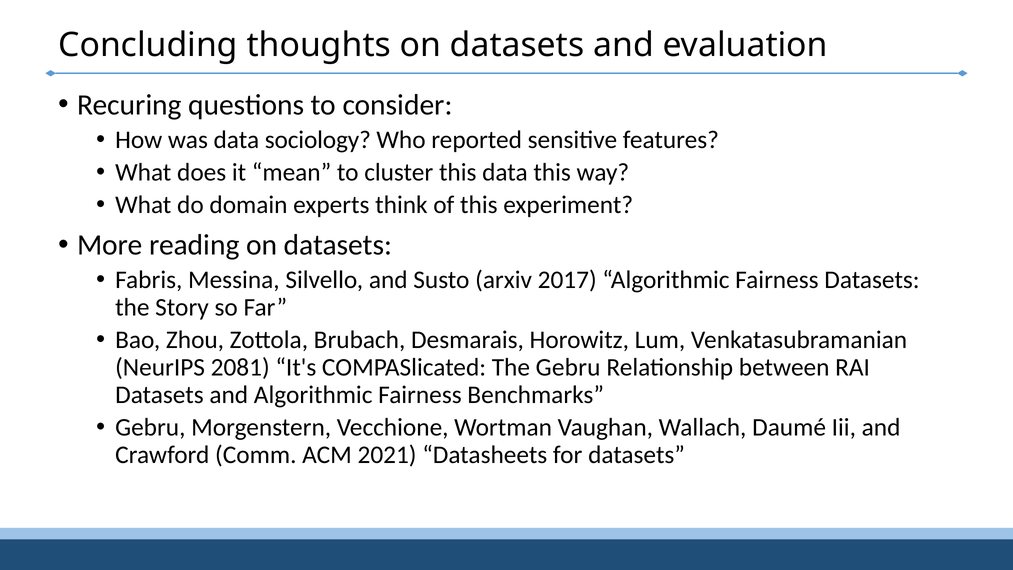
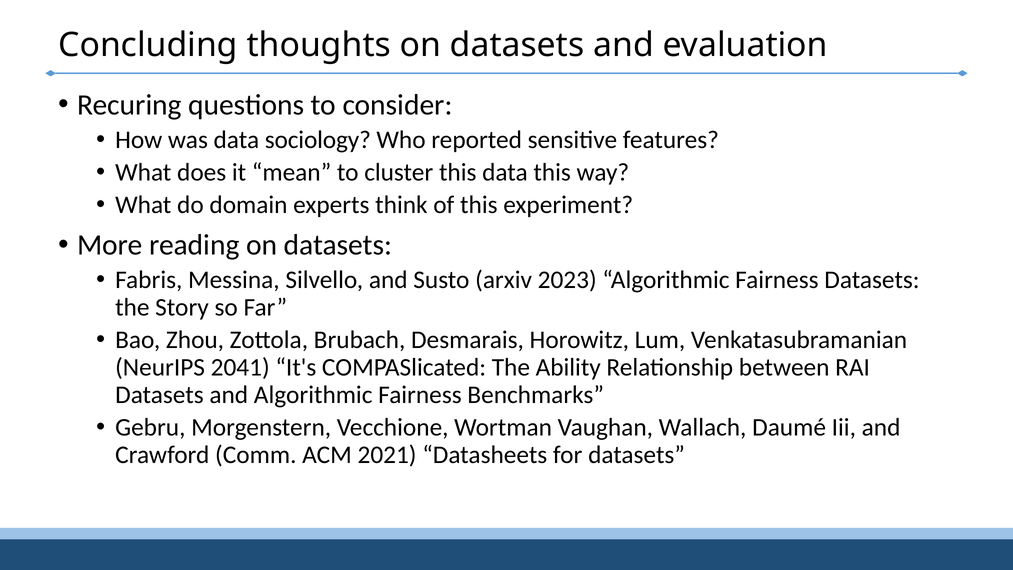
2017: 2017 -> 2023 (567, 280)
2081: 2081 -> 2041 (240, 367)
The Gebru: Gebru -> Ability (568, 367)
